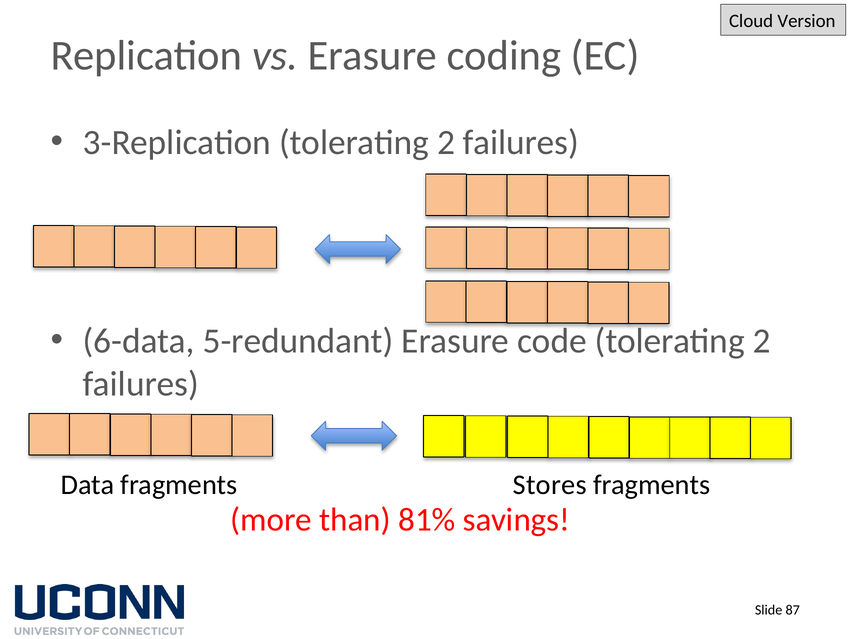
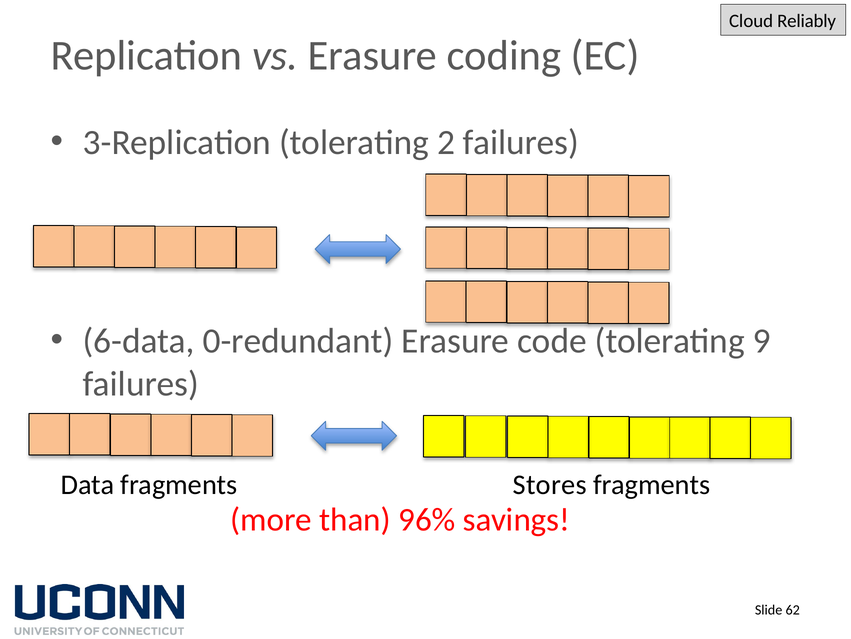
Version: Version -> Reliably (807, 21)
5-redundant: 5-redundant -> 0-redundant (298, 341)
code tolerating 2: 2 -> 9 (762, 341)
81%: 81% -> 96% (427, 519)
87: 87 -> 62 (793, 609)
